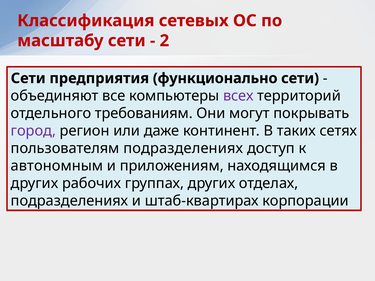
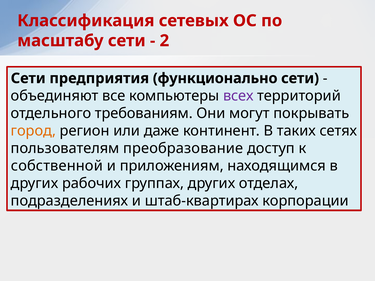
город colour: purple -> orange (33, 131)
пользователям подразделениях: подразделениях -> преобразование (183, 148)
автономным: автономным -> собственной (57, 166)
